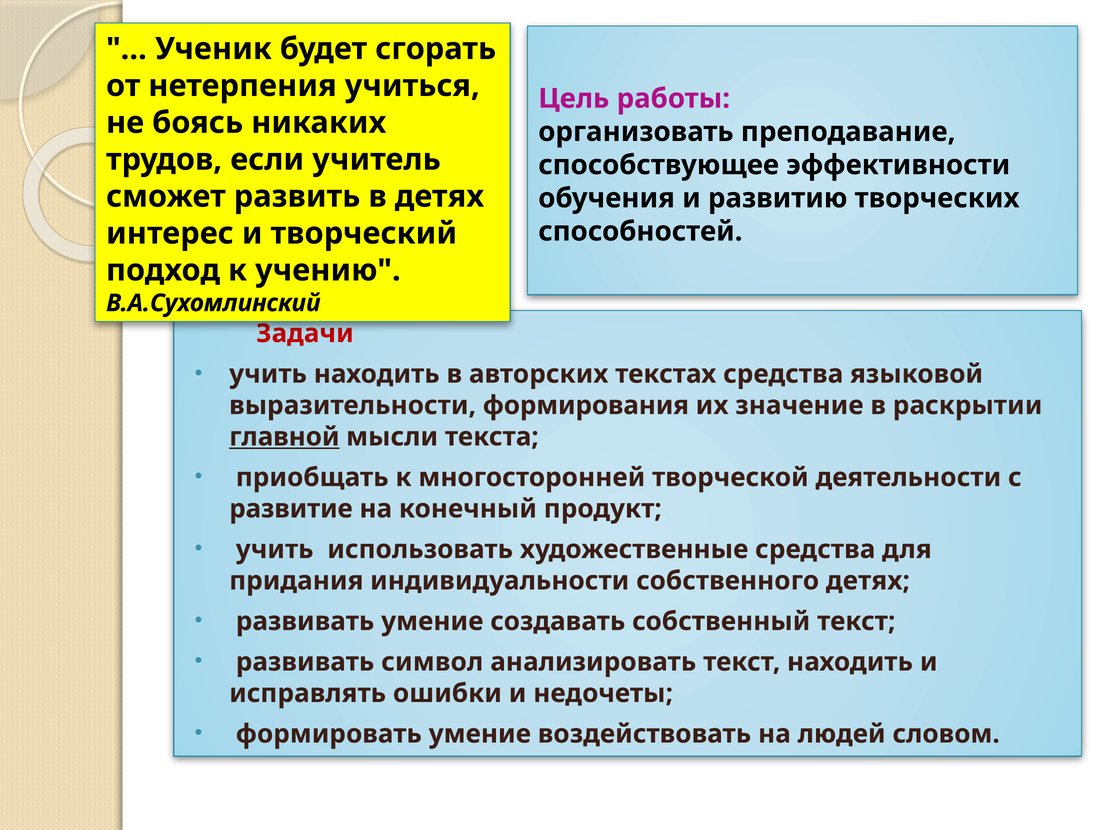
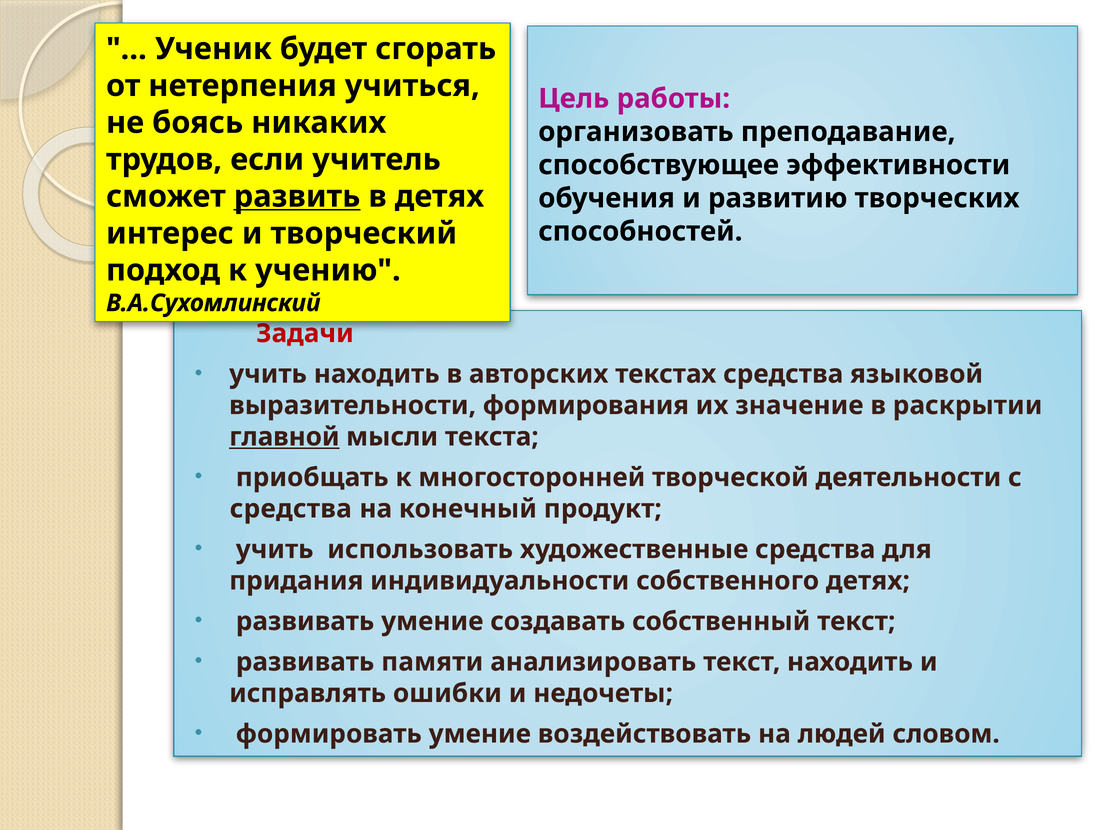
развить underline: none -> present (297, 197)
развитие: развитие -> средства (291, 509)
символ: символ -> памяти (432, 662)
